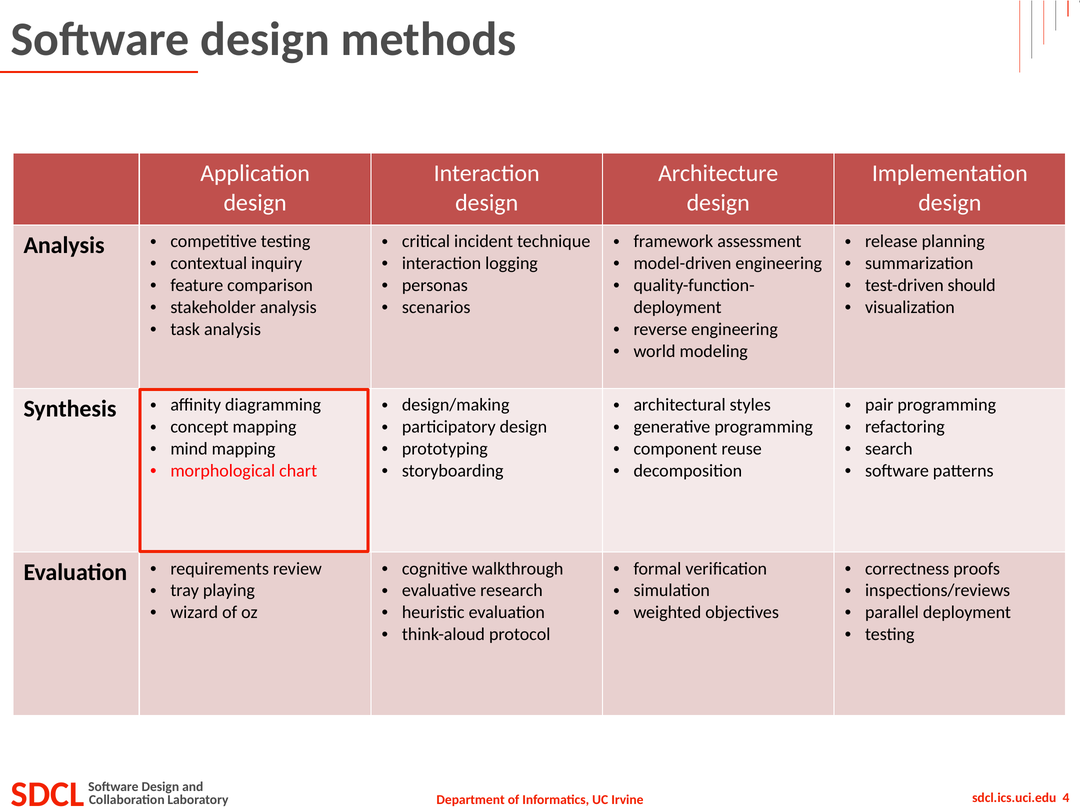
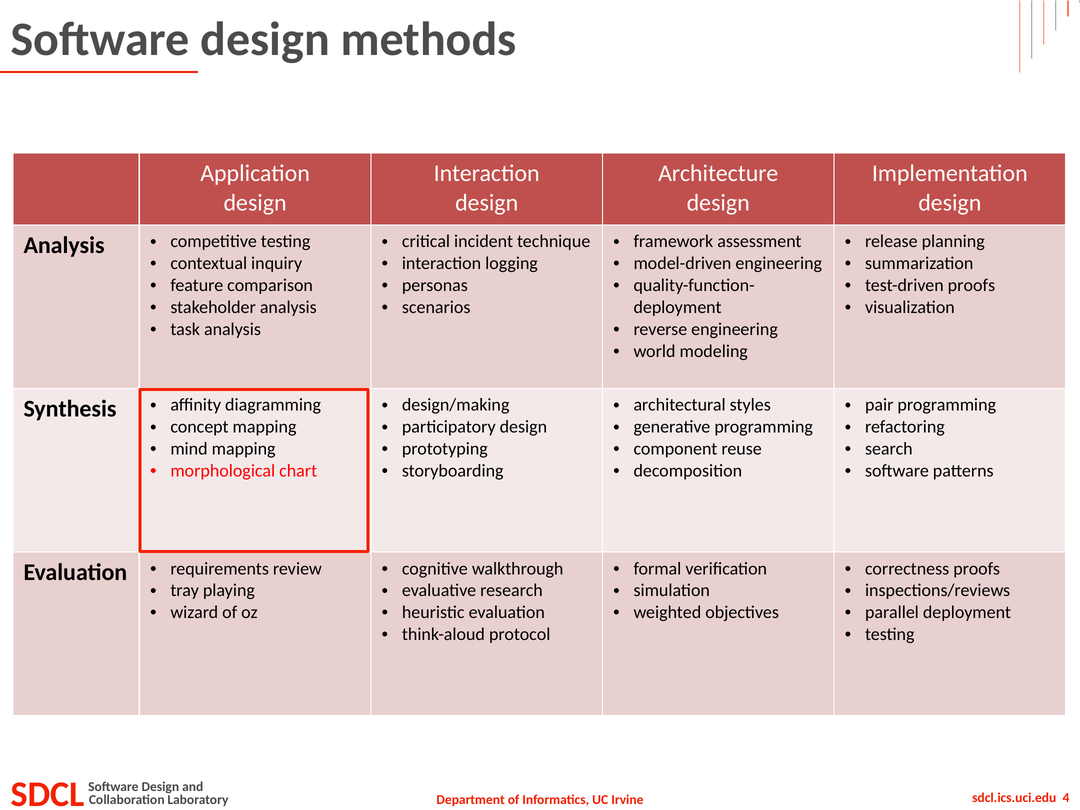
test-driven should: should -> proofs (971, 285)
